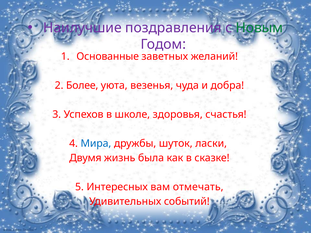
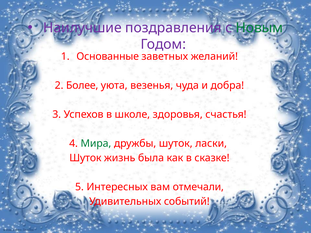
Мира colour: blue -> green (96, 144)
Двумя: Двумя -> Шуток (85, 158)
отмечать: отмечать -> отмечали (198, 187)
